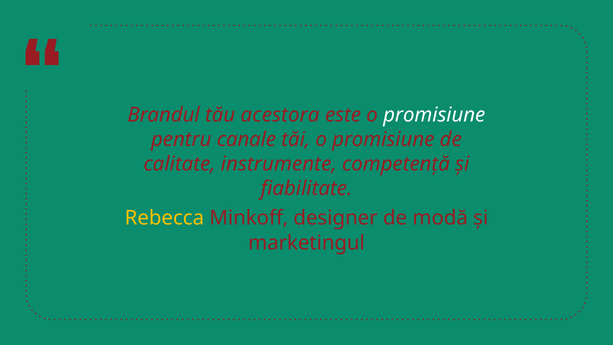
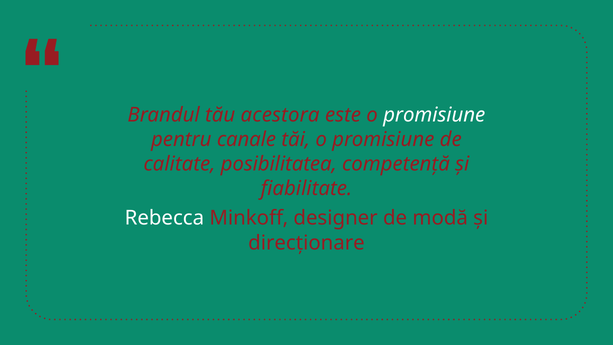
instrumente: instrumente -> posibilitatea (279, 164)
Rebecca colour: yellow -> white (164, 218)
marketingul: marketingul -> direcționare (306, 243)
